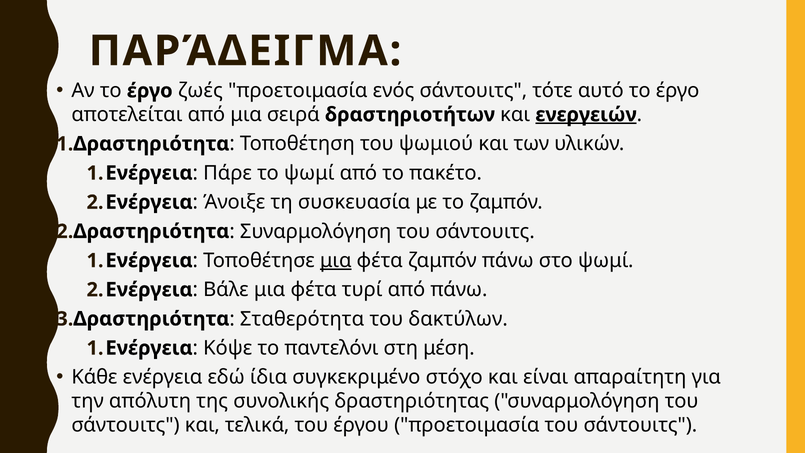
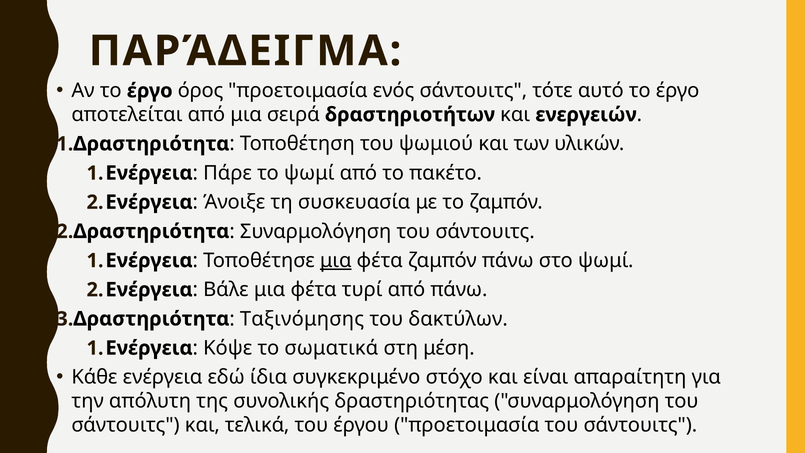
ζωές: ζωές -> όρος (201, 91)
ενεργειών underline: present -> none (586, 115)
Σταθερότητα: Σταθερότητα -> Ταξινόμησης (302, 319)
παντελόνι: παντελόνι -> σωματικά (331, 348)
